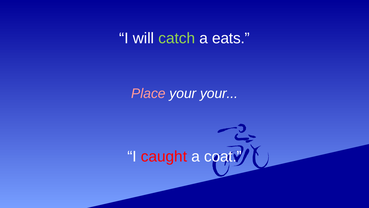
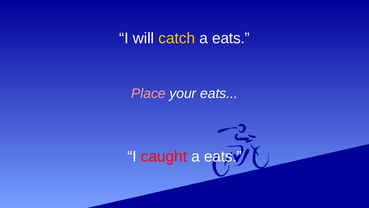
catch colour: light green -> yellow (177, 38)
your your: your -> eats (219, 93)
caught a coat: coat -> eats (223, 156)
